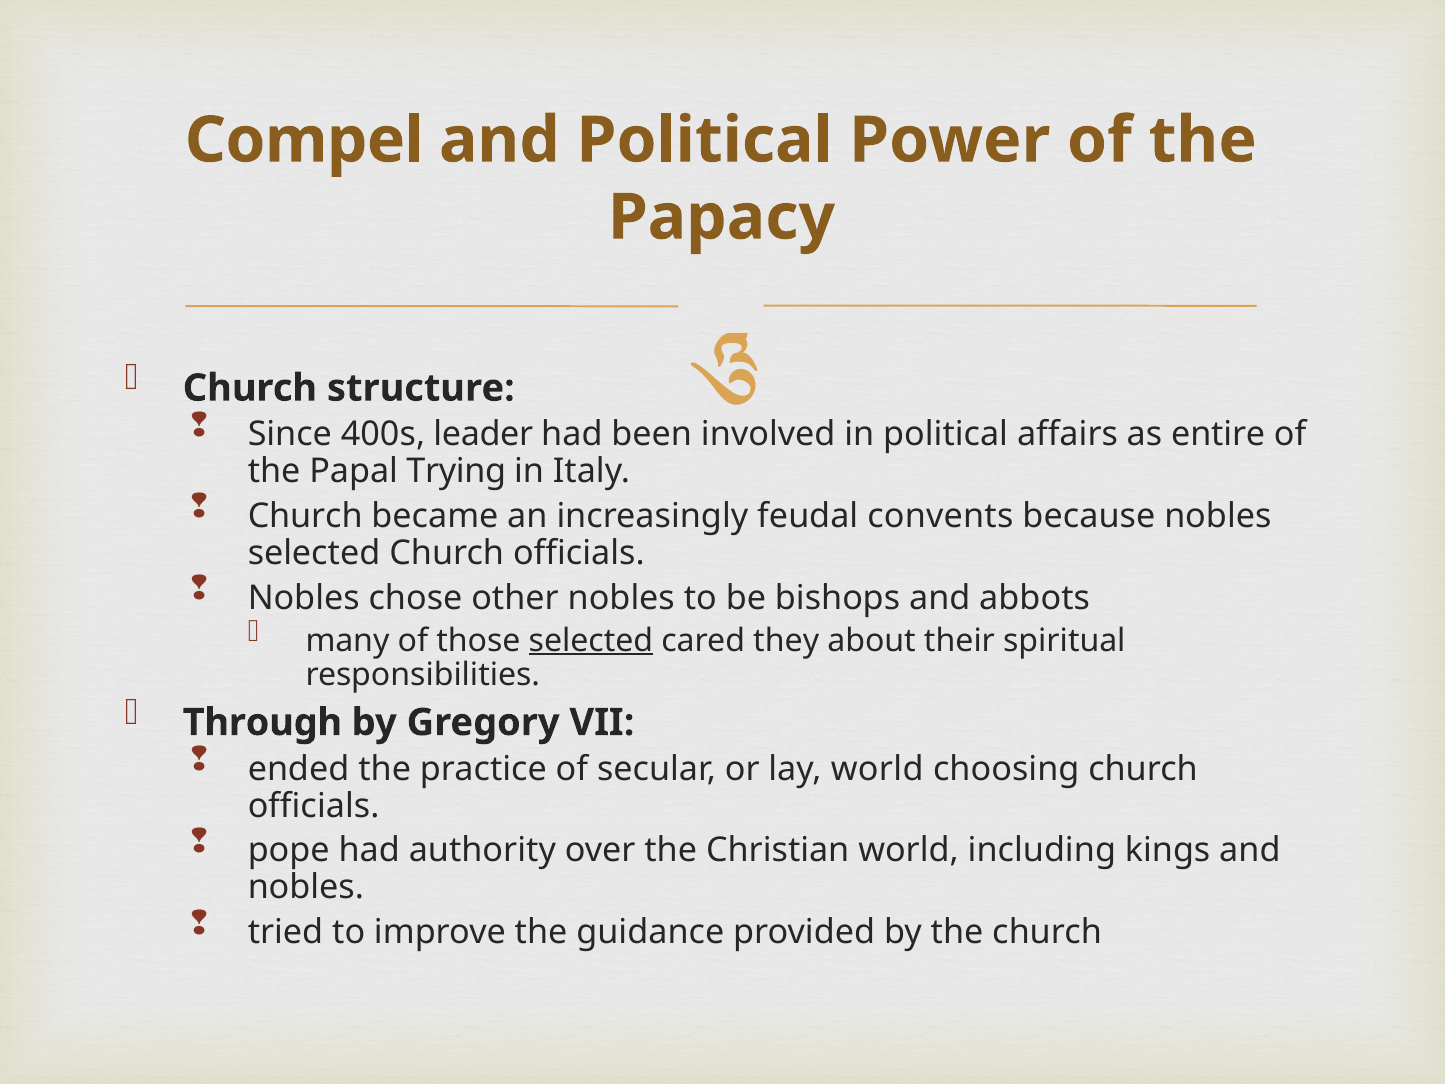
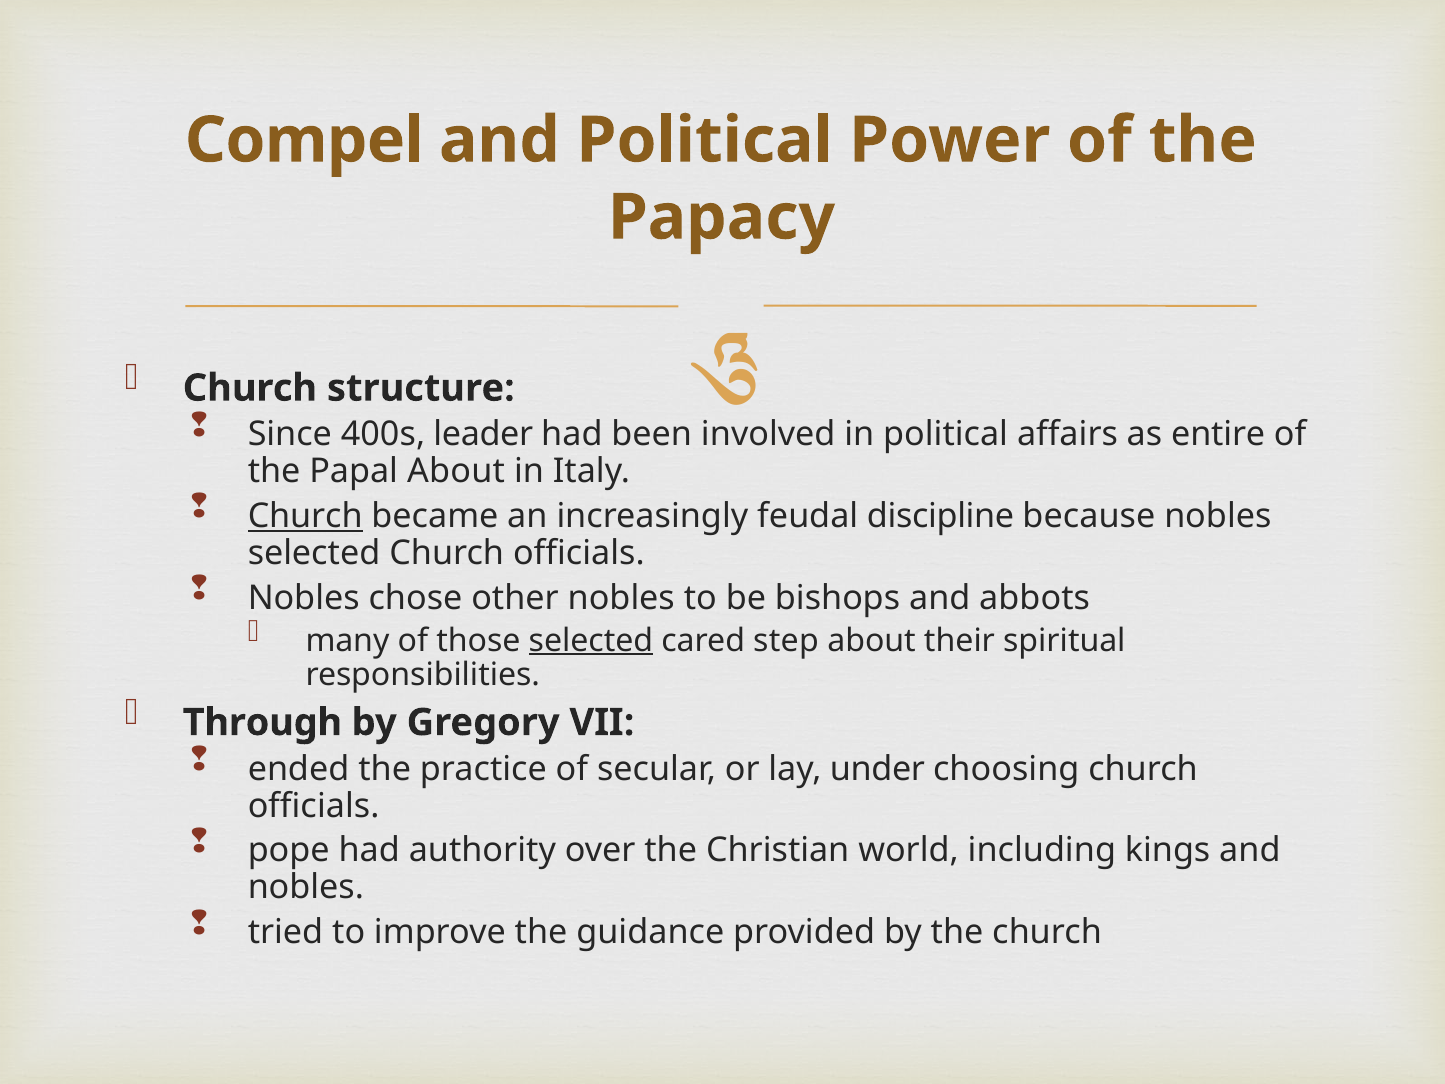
Papal Trying: Trying -> About (456, 471)
Church underline: none -> present (305, 516)
convents: convents -> discipline (941, 516)
they: they -> step (786, 640)
lay world: world -> under (877, 769)
